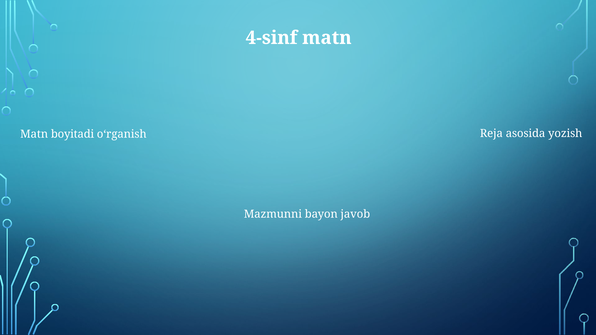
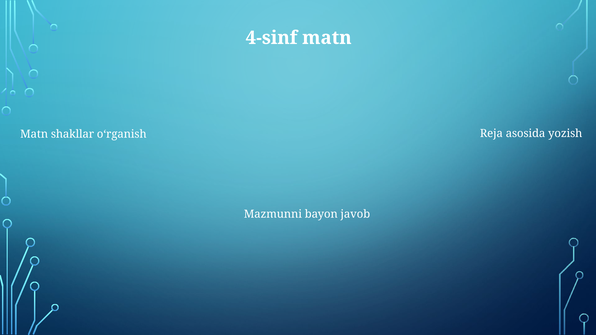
boyitadi: boyitadi -> shakllar (73, 134)
